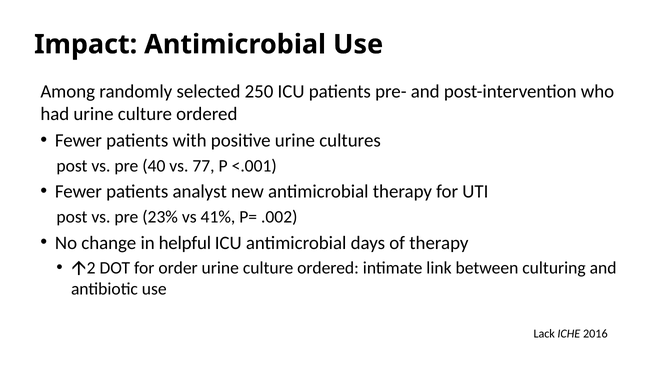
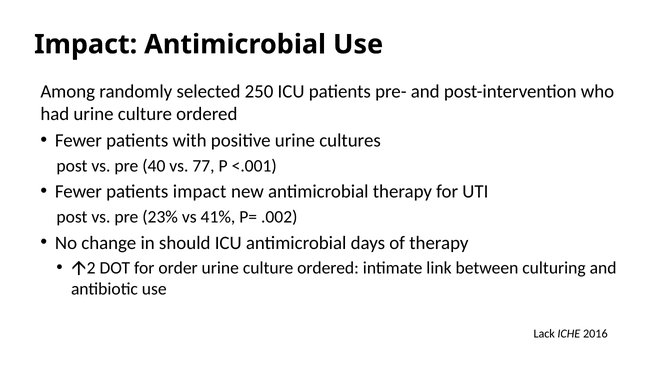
patients analyst: analyst -> impact (200, 191)
helpful: helpful -> should (185, 242)
